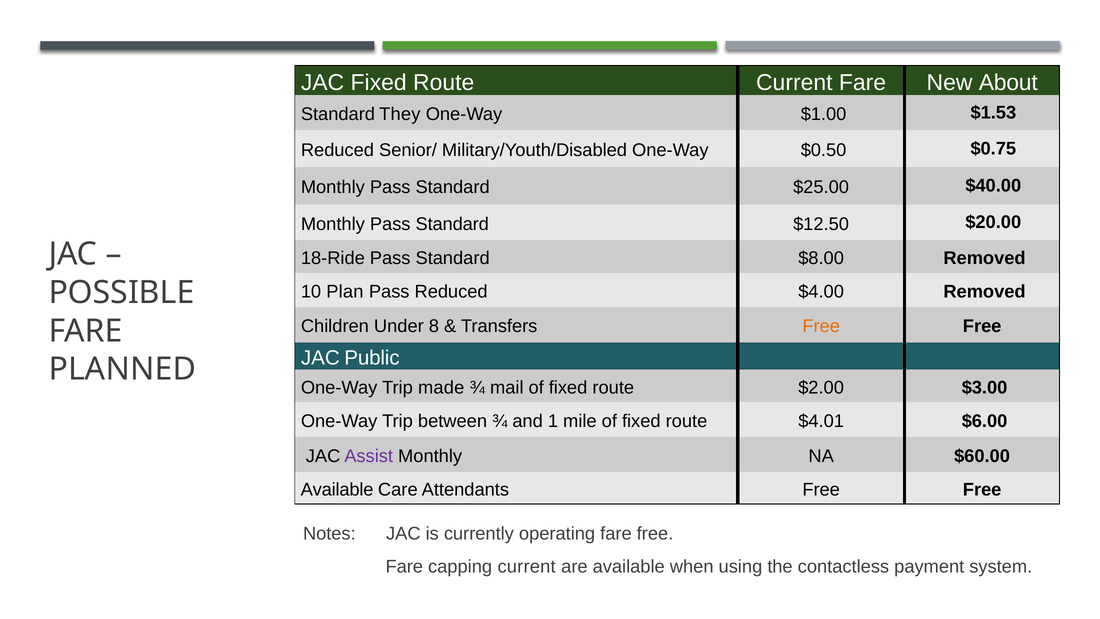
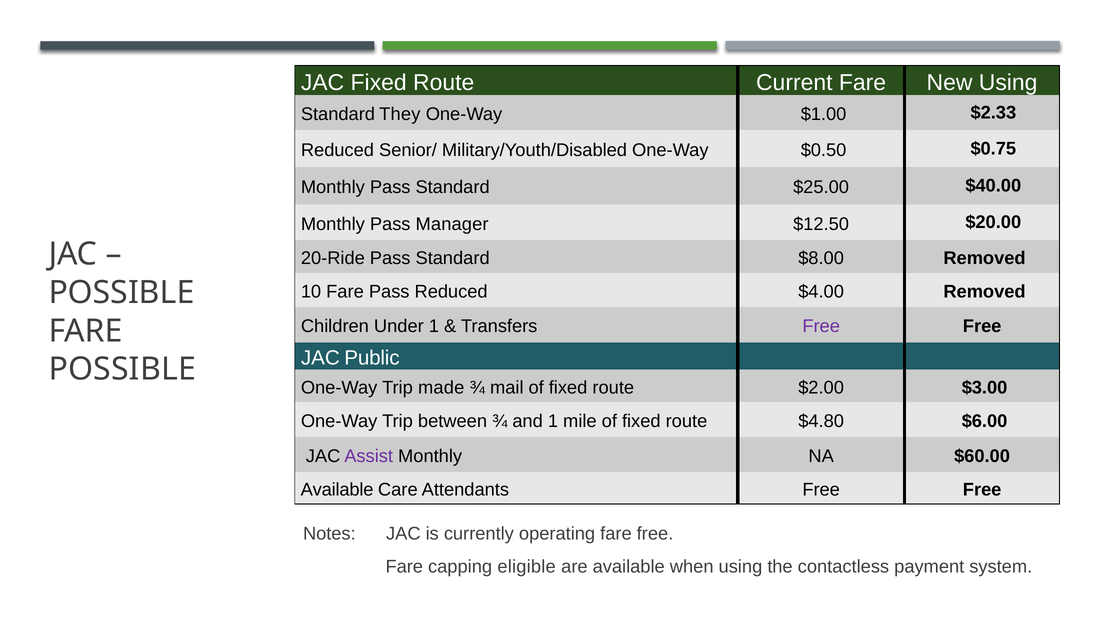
New About: About -> Using (1008, 83)
$1.53: $1.53 -> $2.33 (993, 113)
Standard: Standard -> Manager (452, 224)
18-Ride: 18-Ride -> 20-Ride (333, 258)
10 Plan: Plan -> Fare (345, 292)
Under 8: 8 -> 1 (434, 326)
Free colour: orange -> purple (821, 326)
PLANNED: PLANNED -> POSSIBLE (122, 369)
$4.01: $4.01 -> $4.80 (821, 421)
capping current: current -> eligible (527, 566)
